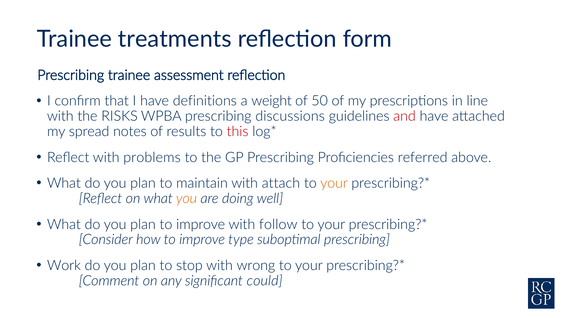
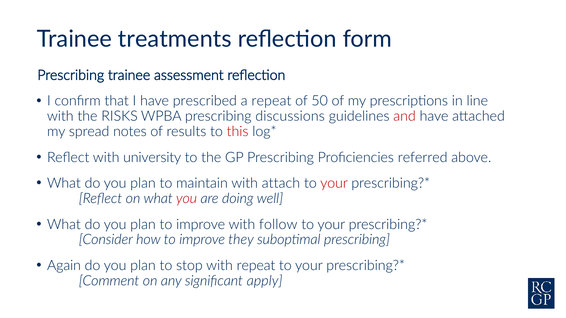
definitions: definitions -> prescribed (205, 101)
a weight: weight -> repeat (271, 101)
problems: problems -> university (152, 158)
your colour: orange -> red (334, 183)
you colour: orange -> red (187, 199)
type: type -> they (241, 240)
Work: Work -> Again (64, 266)
with wrong: wrong -> repeat (256, 266)
could: could -> apply (265, 281)
